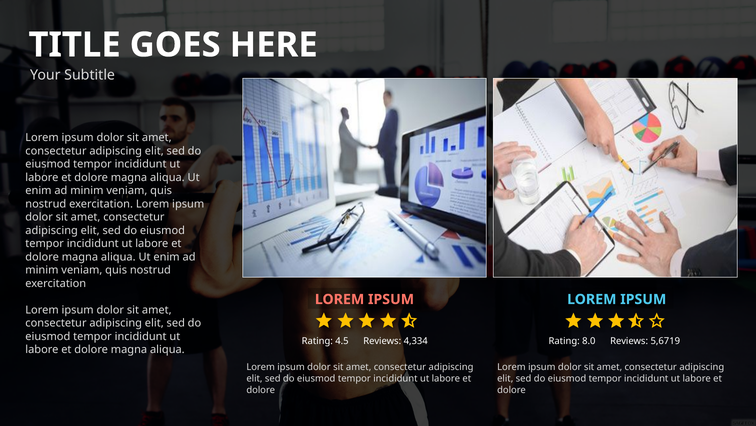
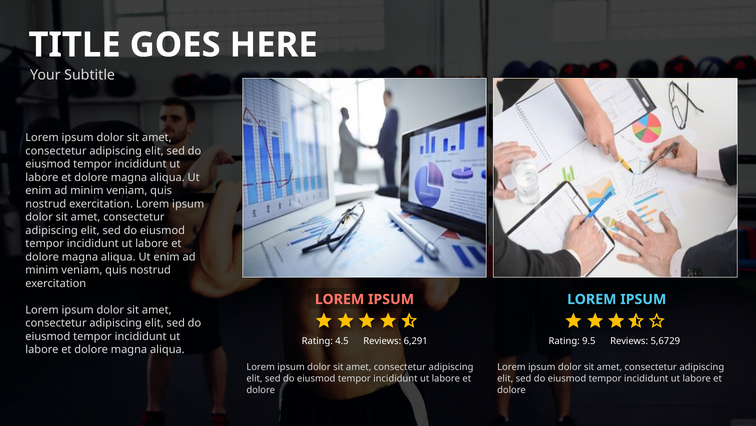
4,334: 4,334 -> 6,291 (416, 341)
8.0: 8.0 -> 9.5 (589, 341)
5,6719: 5,6719 -> 5,6729 (665, 341)
